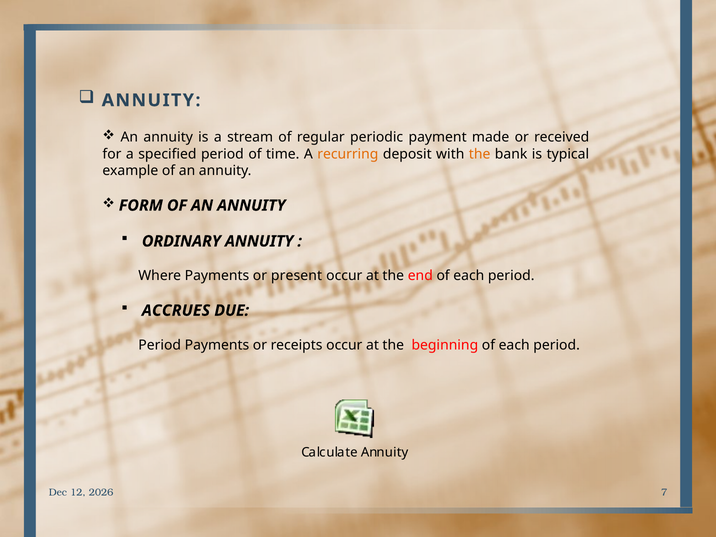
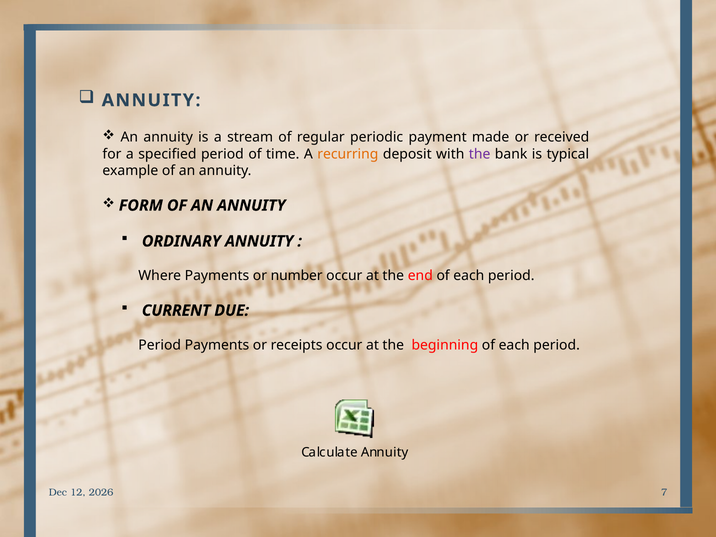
the colour: orange -> purple (480, 154)
present: present -> number (297, 276)
ACCRUES: ACCRUES -> CURRENT (176, 311)
